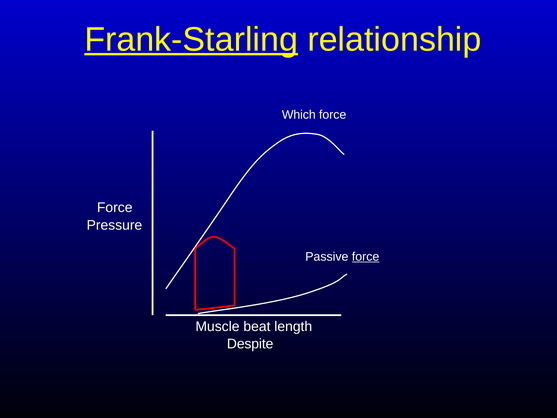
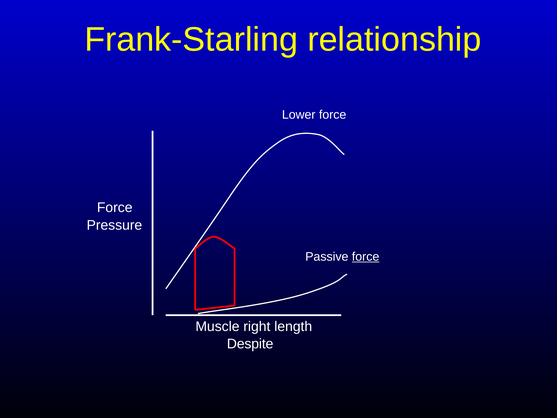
Frank-Starling underline: present -> none (191, 40)
Which: Which -> Lower (299, 115)
beat: beat -> right (257, 326)
